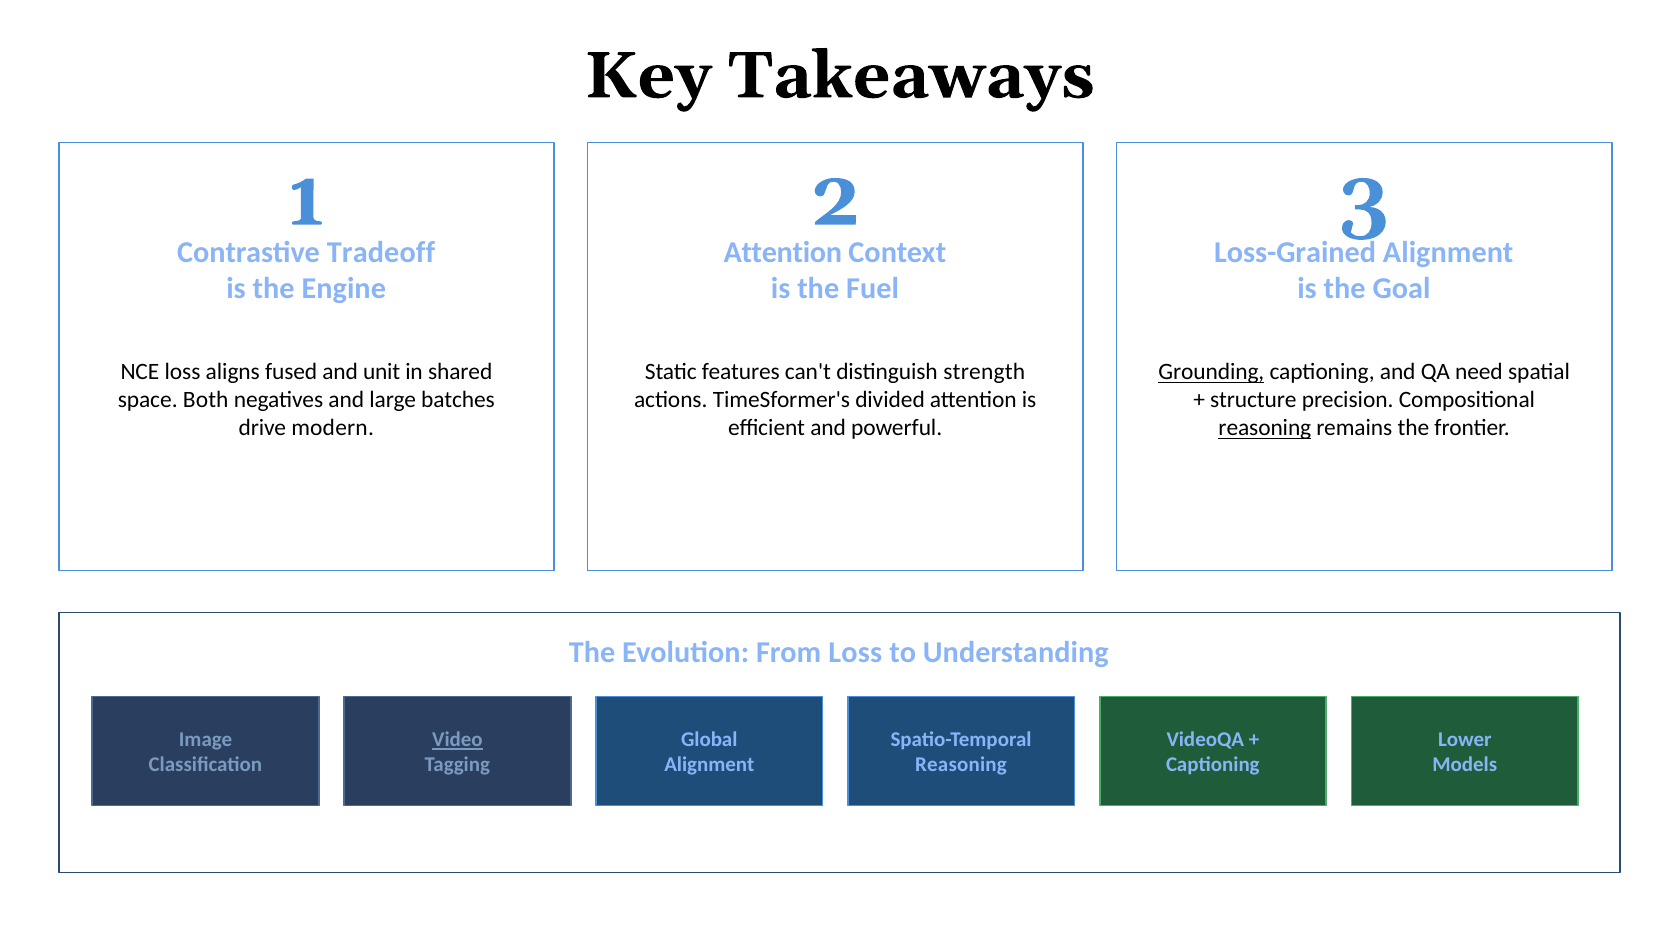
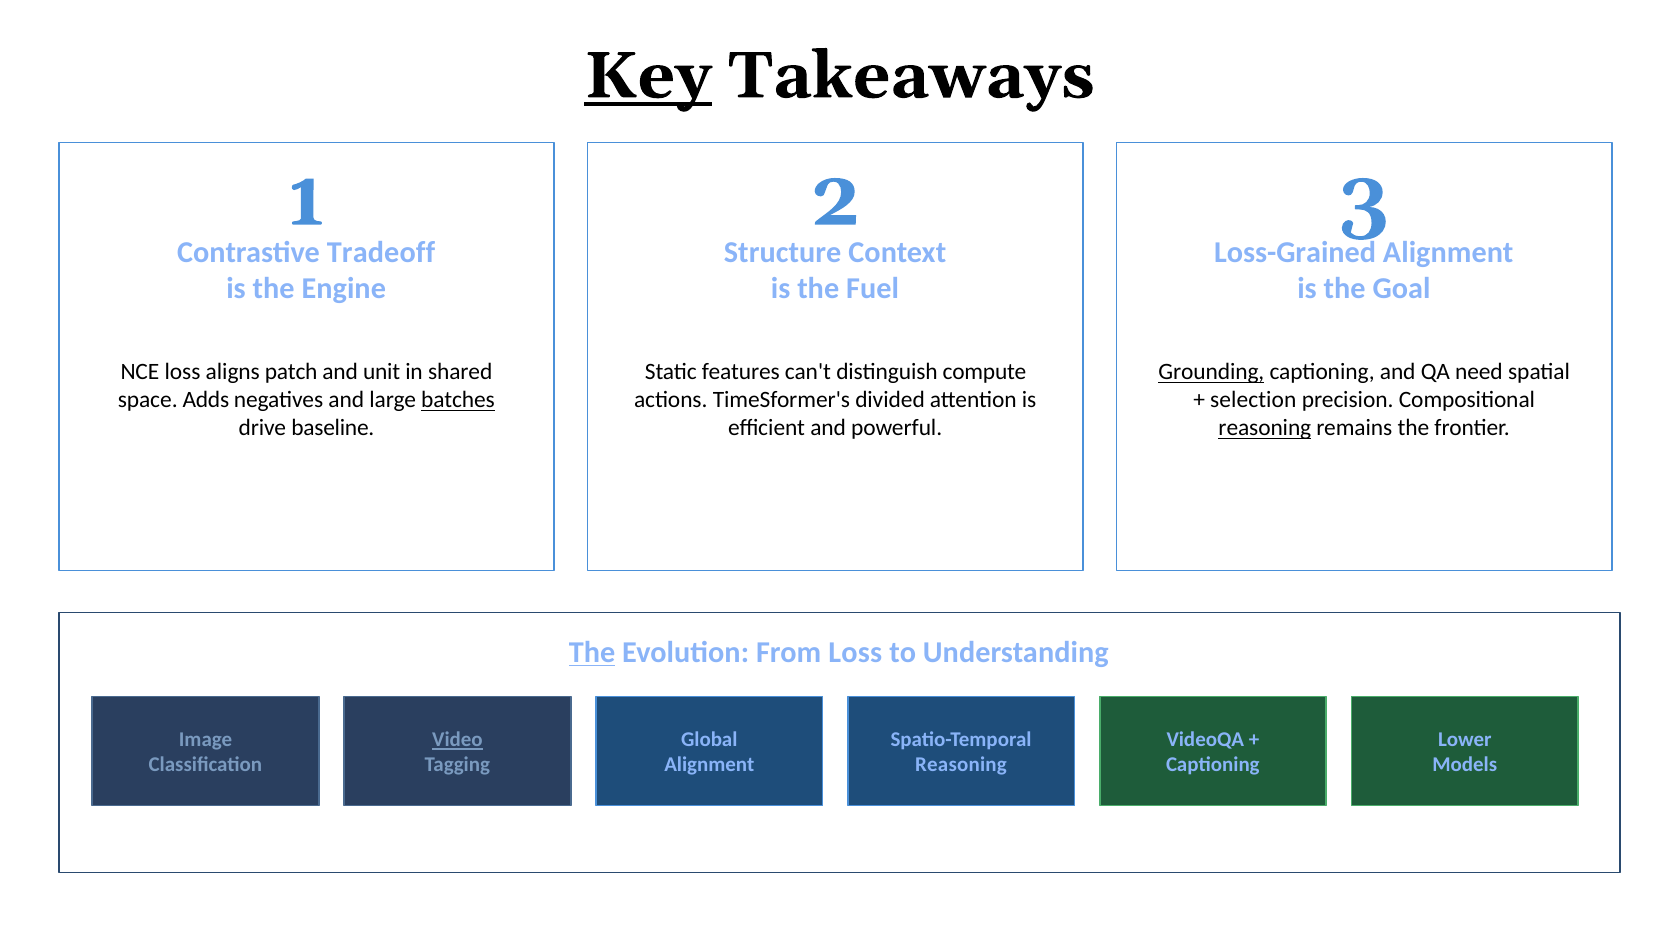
Key underline: none -> present (648, 76)
Attention: Attention -> Structure (783, 253)
fused: fused -> patch (291, 372)
strength: strength -> compute (985, 372)
Both: Both -> Adds (206, 400)
batches underline: none -> present (458, 400)
structure: structure -> selection (1253, 400)
modern: modern -> baseline (333, 428)
The underline: none -> present (592, 653)
